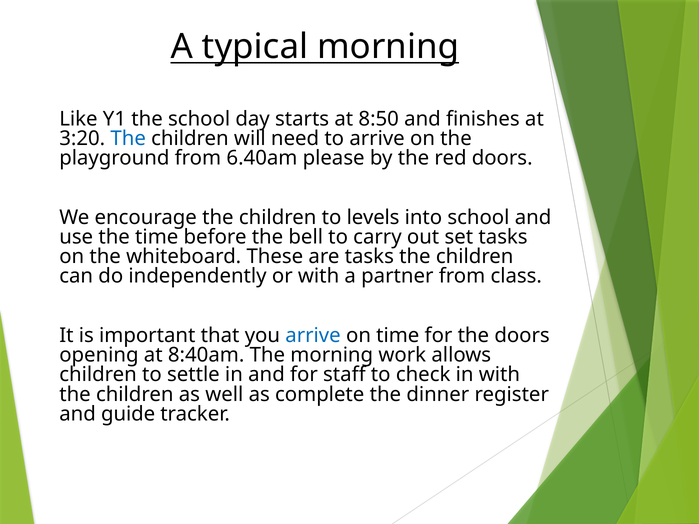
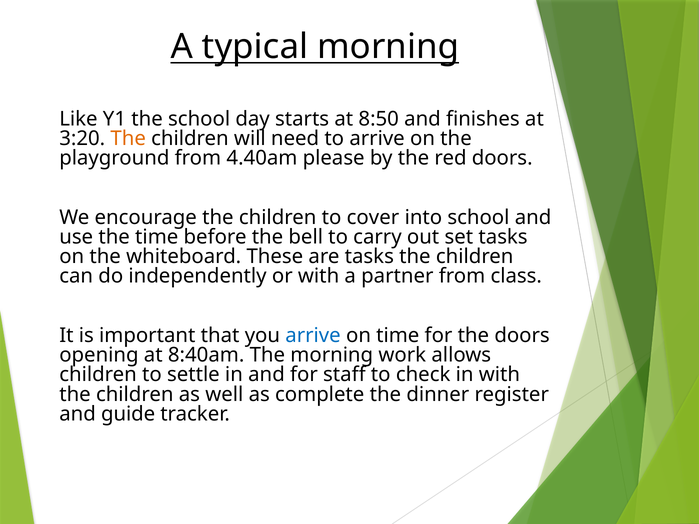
The colour: blue -> orange (128, 138)
6.40am: 6.40am -> 4.40am (262, 158)
levels: levels -> cover (373, 218)
